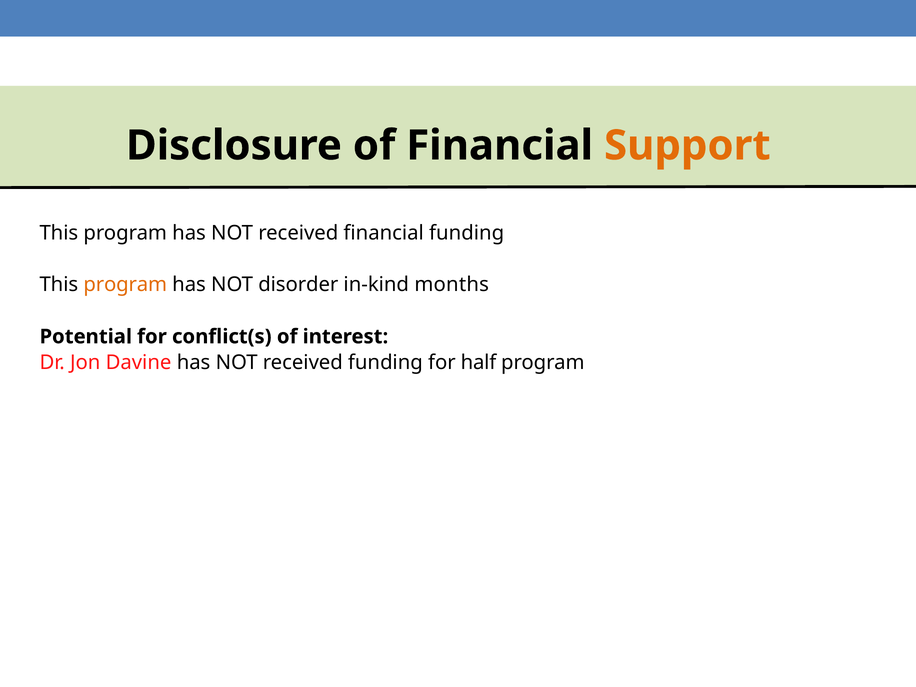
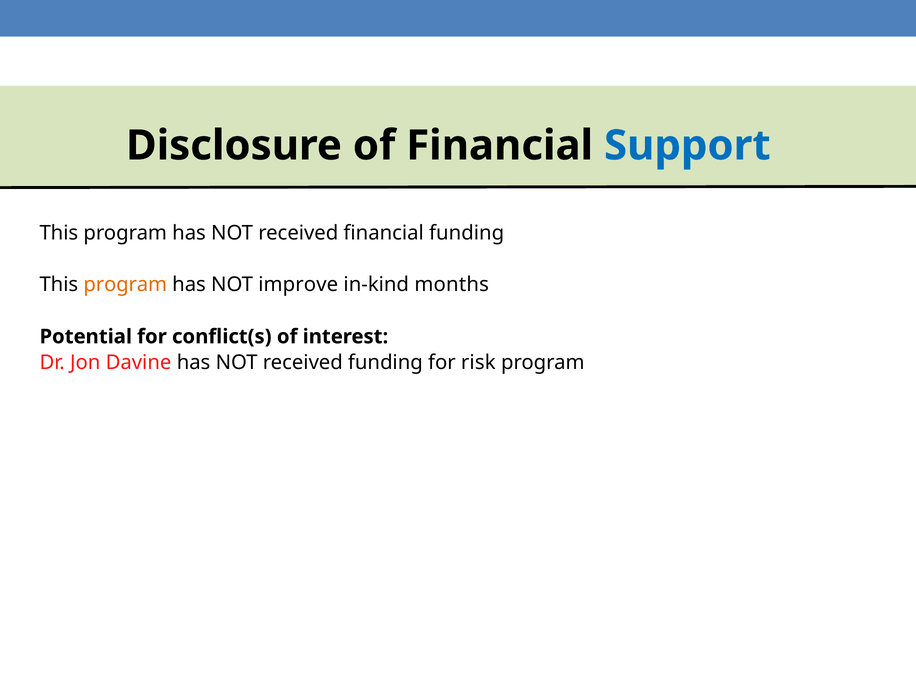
Support colour: orange -> blue (687, 146)
disorder: disorder -> improve (298, 285)
half: half -> risk (478, 363)
